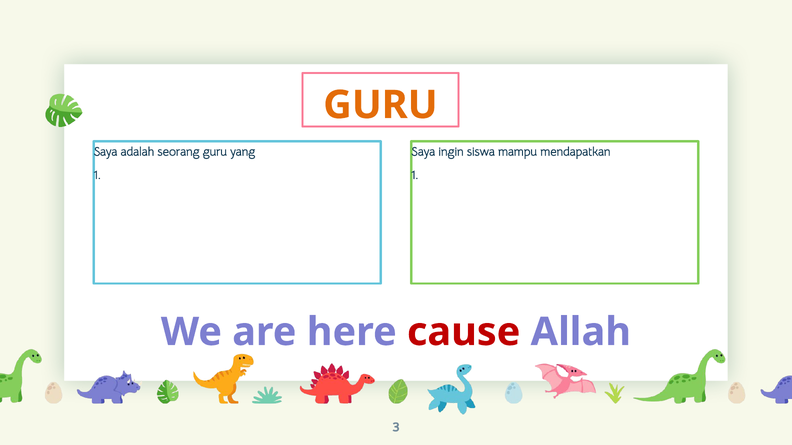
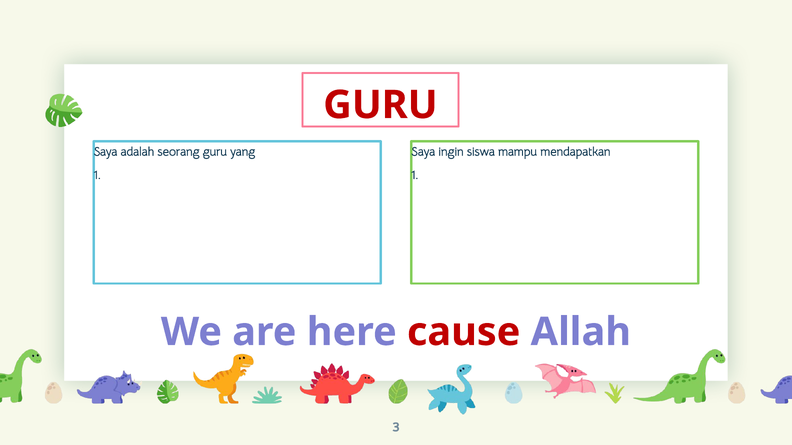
GURU colour: orange -> red (380, 105)
